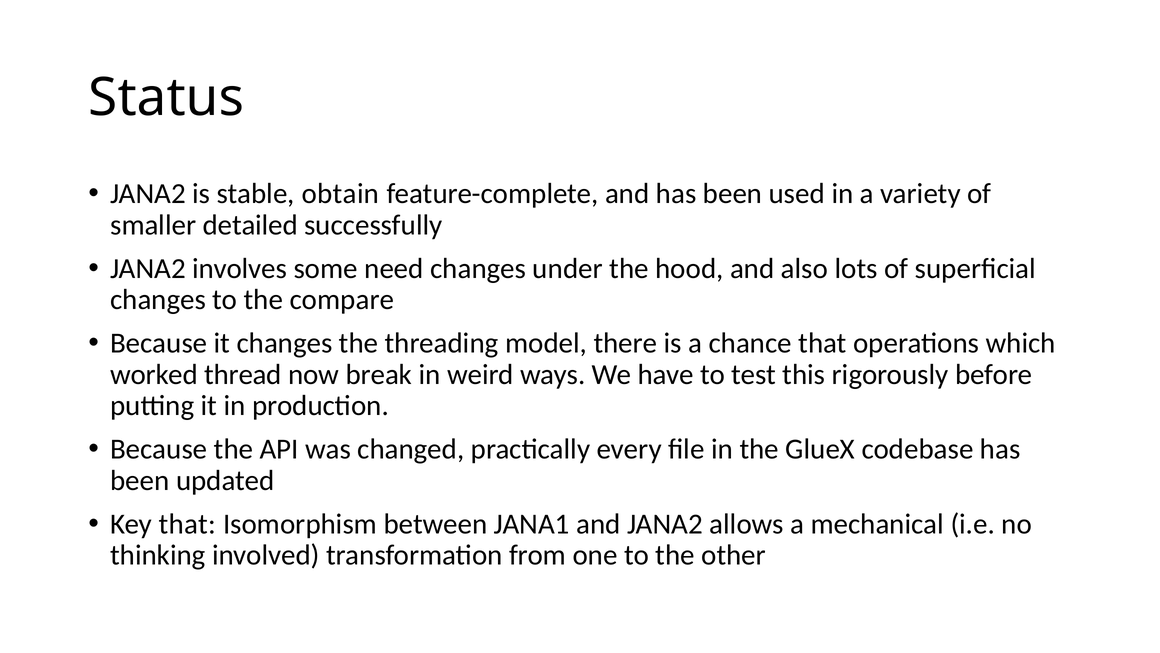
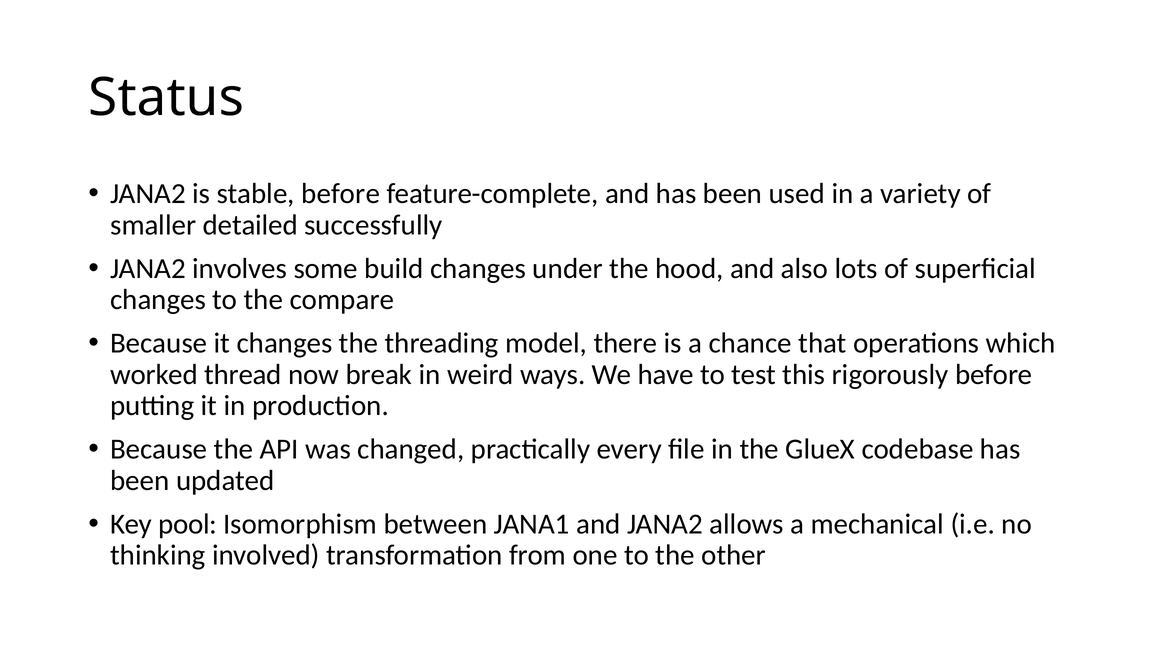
stable obtain: obtain -> before (341, 194)
need: need -> build (394, 268)
Key that: that -> pool (188, 524)
